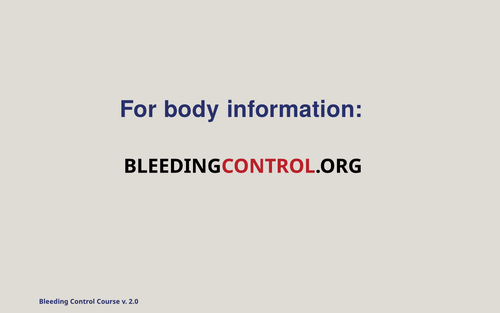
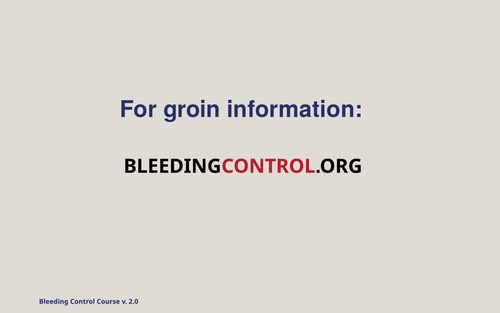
body: body -> groin (192, 109)
